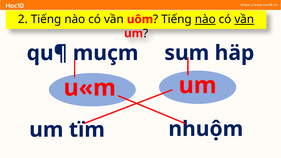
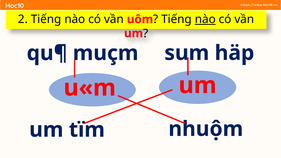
vần underline: present -> none (244, 19)
